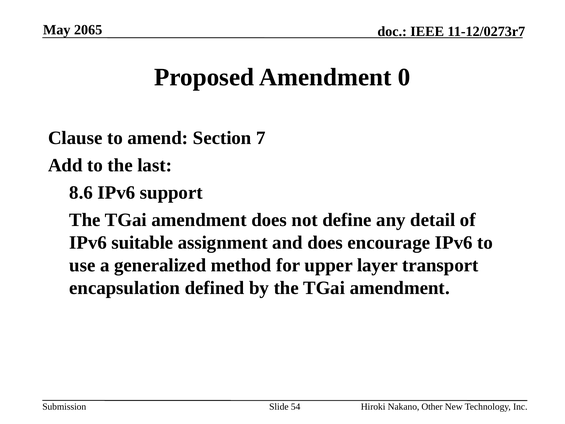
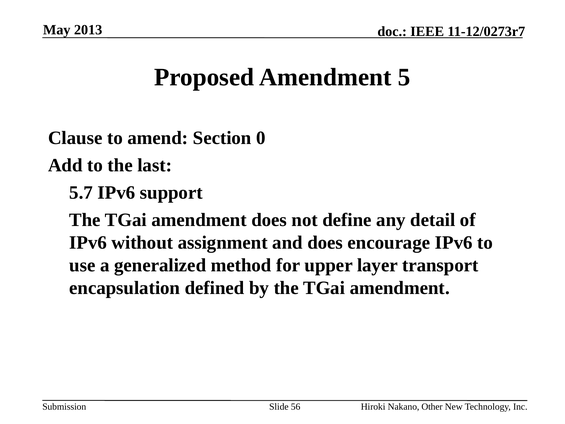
2065: 2065 -> 2013 (88, 30)
0: 0 -> 5 (404, 77)
7: 7 -> 0 (261, 138)
8.6: 8.6 -> 5.7 (81, 193)
suitable: suitable -> without (142, 242)
54: 54 -> 56 (296, 406)
